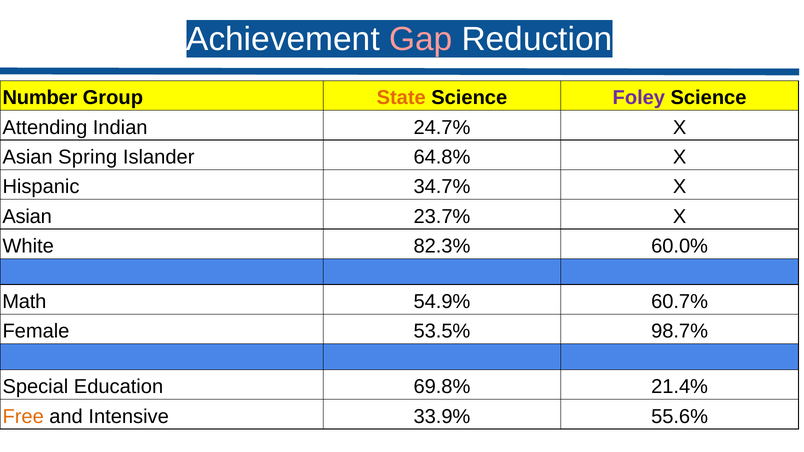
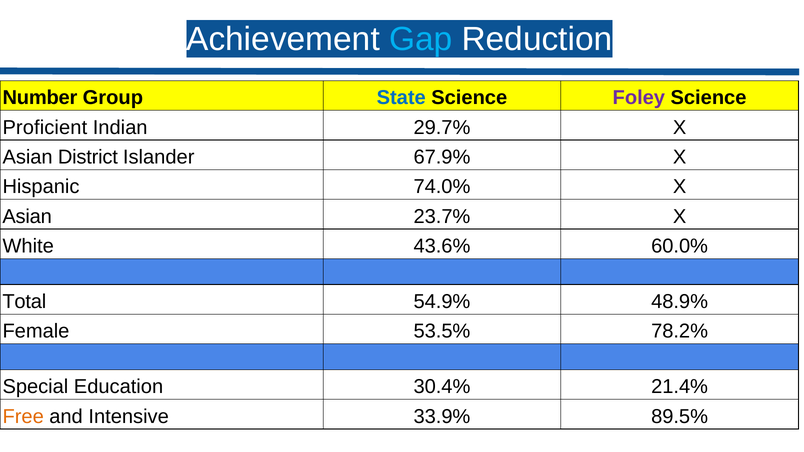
Gap colour: pink -> light blue (421, 39)
State colour: orange -> blue (401, 98)
Attending: Attending -> Proficient (45, 128)
24.7%: 24.7% -> 29.7% (442, 128)
Spring: Spring -> District (88, 157)
64.8%: 64.8% -> 67.9% (442, 157)
34.7%: 34.7% -> 74.0% (442, 187)
82.3%: 82.3% -> 43.6% (442, 246)
Math: Math -> Total (24, 302)
60.7%: 60.7% -> 48.9% (680, 302)
98.7%: 98.7% -> 78.2% (680, 331)
69.8%: 69.8% -> 30.4% (442, 387)
55.6%: 55.6% -> 89.5% (680, 417)
